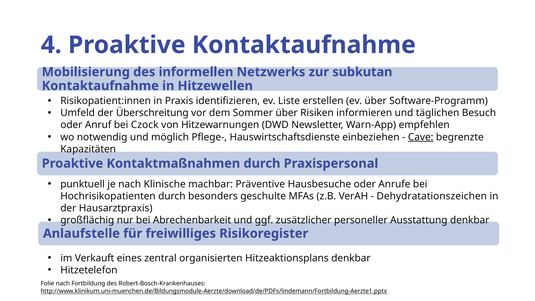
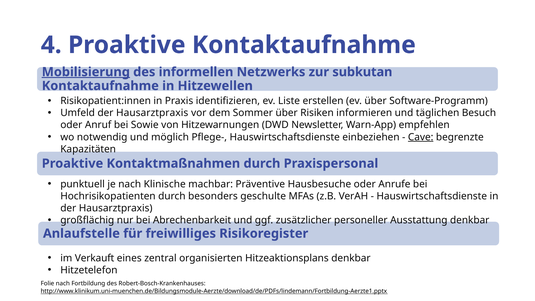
Mobilisierung underline: none -> present (86, 72)
Umfeld der Überschreitung: Überschreitung -> Hausarztpraxis (152, 113)
Czock: Czock -> Sowie (145, 125)
Dehydratationszeichen: Dehydratationszeichen -> Hauswirtschaftsdienste (432, 196)
